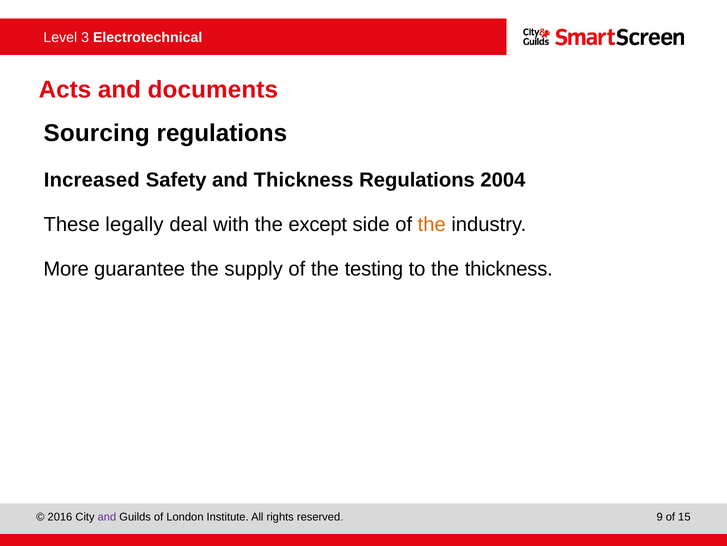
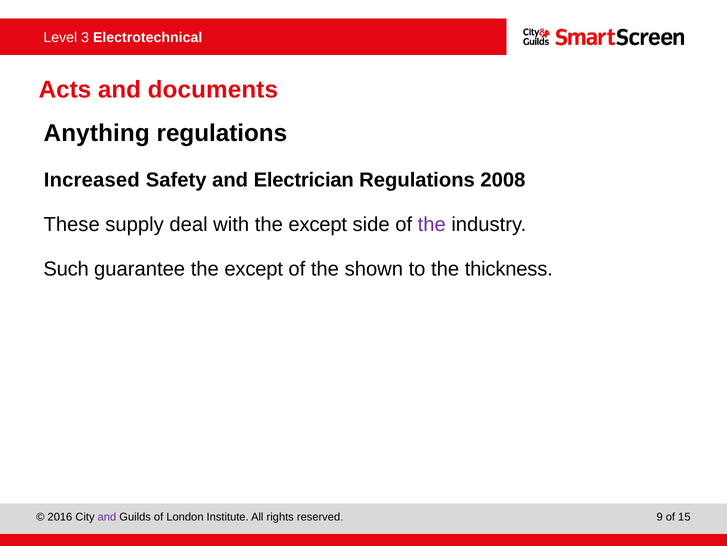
Sourcing: Sourcing -> Anything (97, 133)
and Thickness: Thickness -> Electrician (304, 180)
2004: 2004 -> 2008 (503, 180)
legally: legally -> supply (135, 224)
the colour: orange -> purple (432, 224)
More: More -> Such (66, 269)
guarantee the supply: supply -> except (254, 269)
testing: testing -> shown (374, 269)
